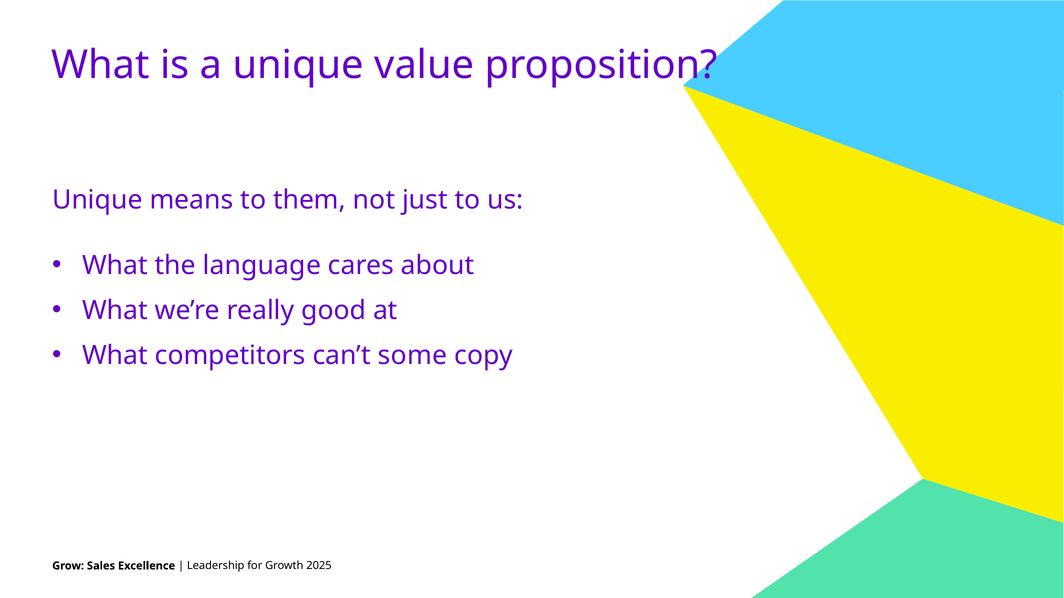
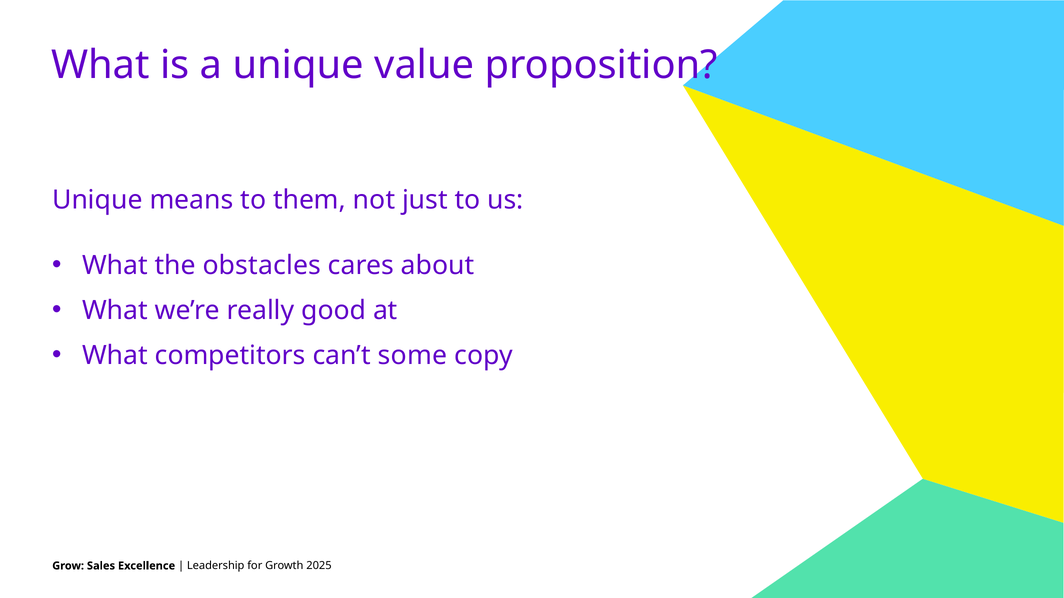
language: language -> obstacles (262, 265)
